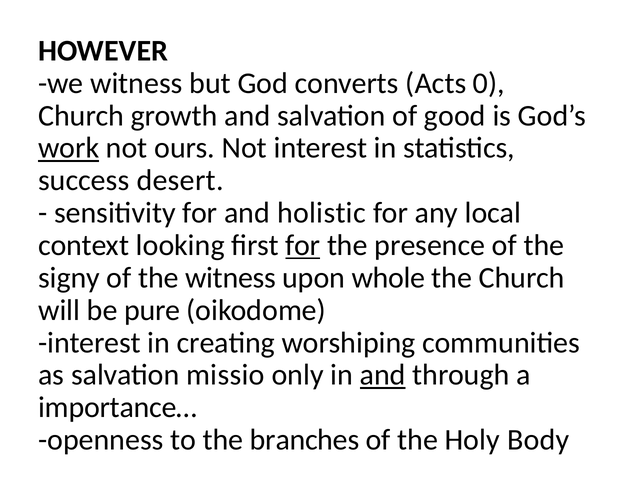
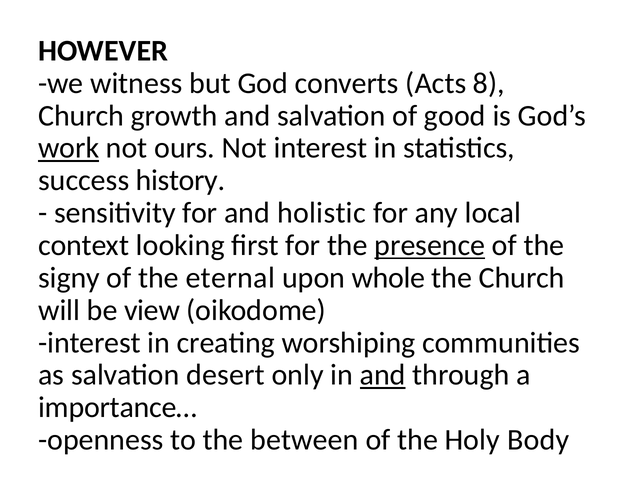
0: 0 -> 8 (489, 83)
desert: desert -> history (180, 181)
for underline: present -> none (303, 245)
presence underline: none -> present (430, 245)
the witness: witness -> eternal (230, 278)
pure: pure -> view (152, 310)
missio: missio -> desert (225, 375)
branches: branches -> between (304, 440)
